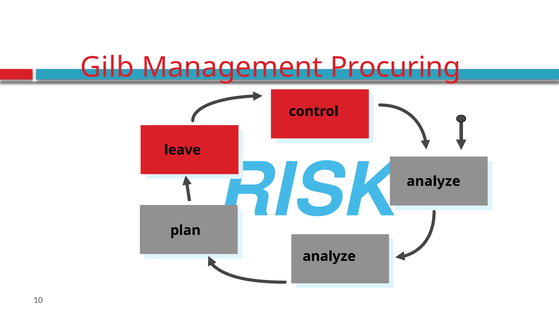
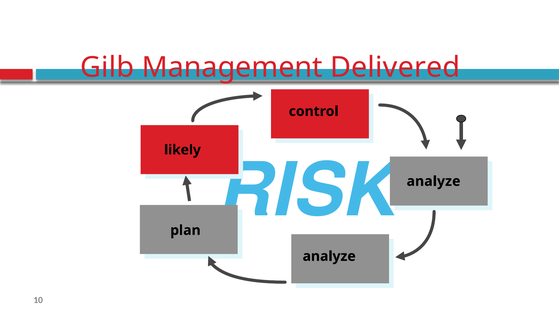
Procuring: Procuring -> Delivered (395, 67)
leave: leave -> likely (182, 150)
